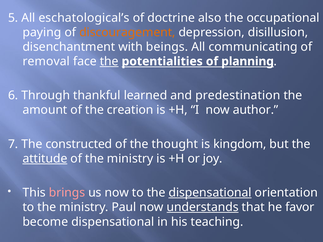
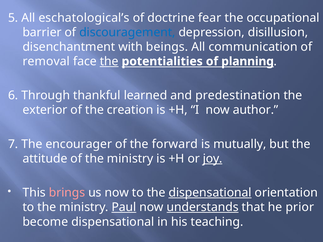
also: also -> fear (210, 18)
paying: paying -> barrier (42, 32)
discouragement colour: orange -> blue (127, 32)
communicating: communicating -> communication (253, 47)
amount: amount -> exterior (45, 110)
constructed: constructed -> encourager (79, 144)
thought: thought -> forward (175, 144)
kingdom: kingdom -> mutually (240, 144)
attitude underline: present -> none (45, 159)
joy underline: none -> present (213, 159)
Paul underline: none -> present (124, 207)
favor: favor -> prior (300, 207)
